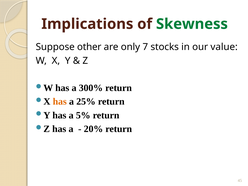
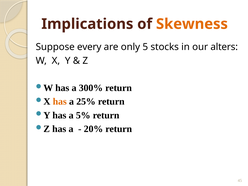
Skewness colour: green -> orange (192, 24)
other: other -> every (89, 47)
7: 7 -> 5 (145, 47)
value: value -> alters (224, 47)
